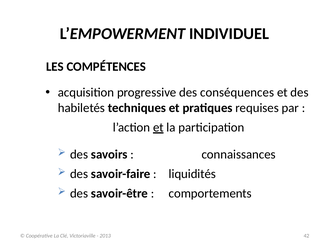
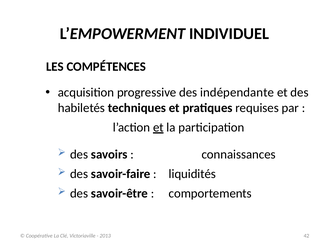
conséquences: conséquences -> indépendante (237, 92)
